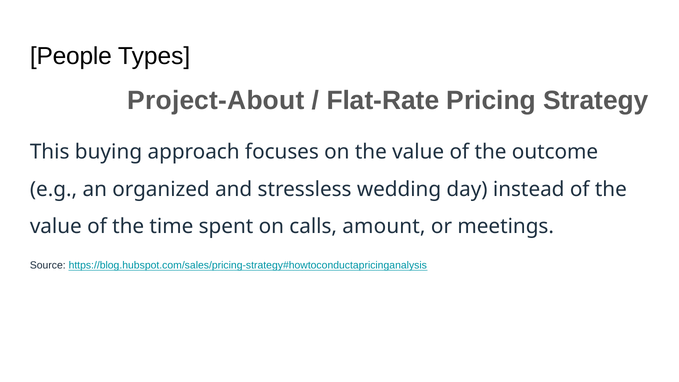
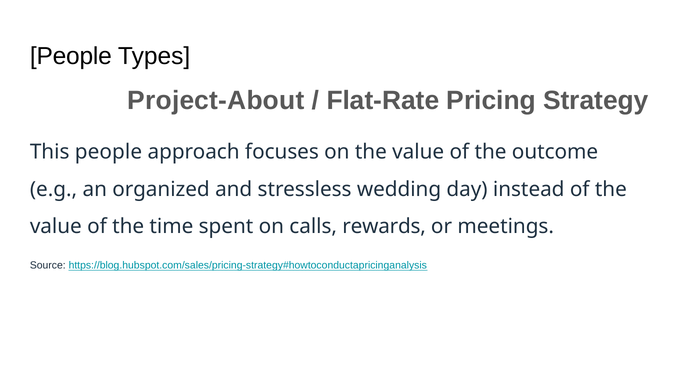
This buying: buying -> people (108, 152)
amount: amount -> rewards (384, 227)
